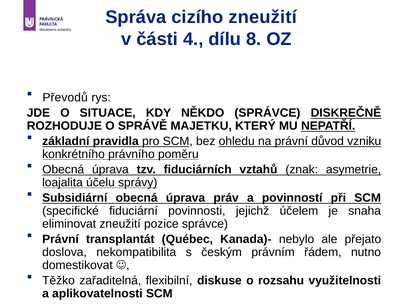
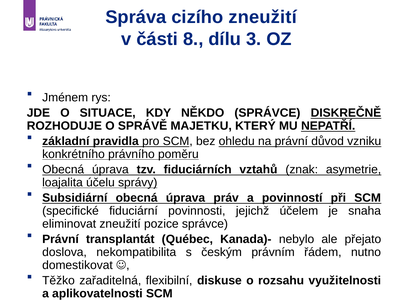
4: 4 -> 8 (193, 39)
8: 8 -> 3 (254, 39)
Převodů: Převodů -> Jménem (65, 98)
